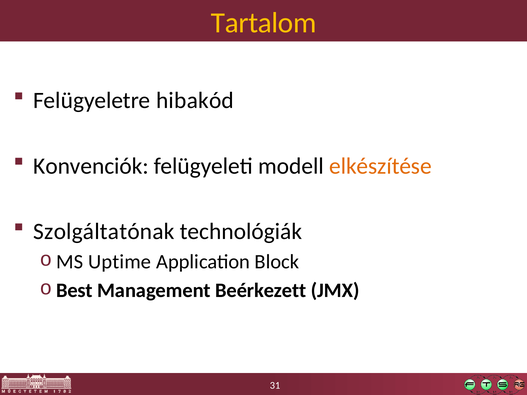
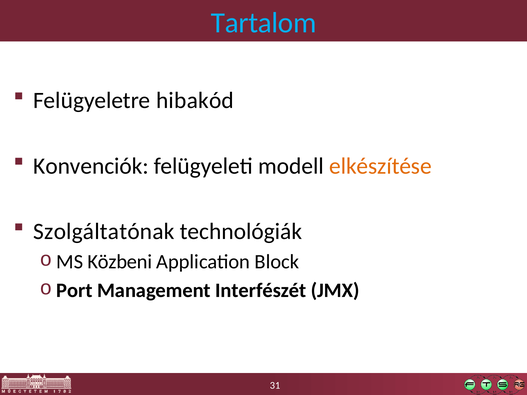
Tartalom colour: yellow -> light blue (264, 23)
Uptime: Uptime -> Közbeni (120, 262)
Best: Best -> Port (74, 291)
Beérkezett: Beérkezett -> Interfészét (261, 291)
